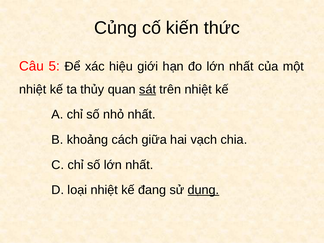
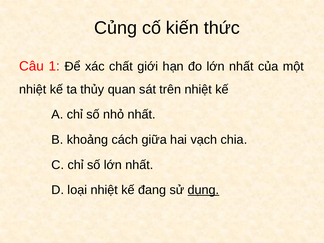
5: 5 -> 1 (54, 66)
hiệu: hiệu -> chất (121, 67)
sát underline: present -> none (148, 89)
